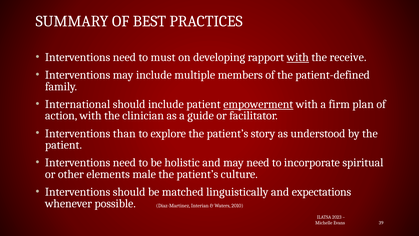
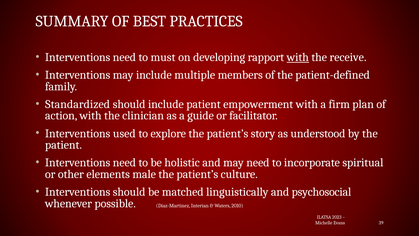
International: International -> Standardized (78, 104)
empowerment underline: present -> none (258, 104)
than: than -> used (124, 133)
expectations: expectations -> psychosocial (321, 192)
